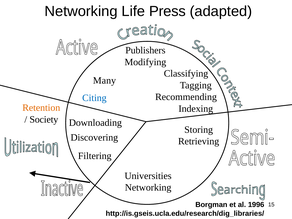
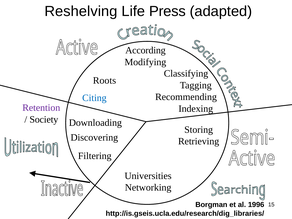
Networking: Networking -> Reshelving (81, 11)
Publishers: Publishers -> According (145, 50)
Many: Many -> Roots (104, 80)
Retention colour: orange -> purple (41, 108)
